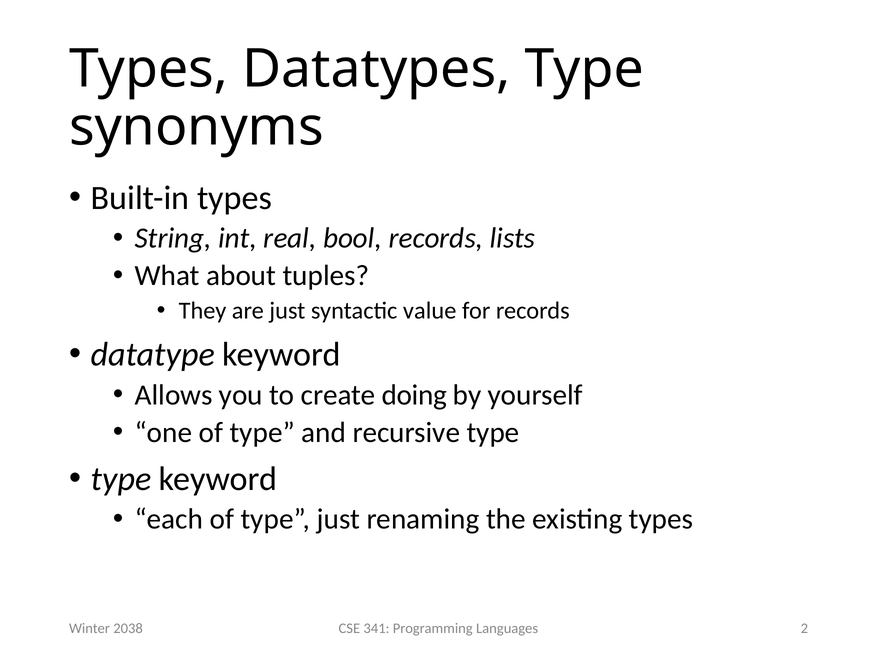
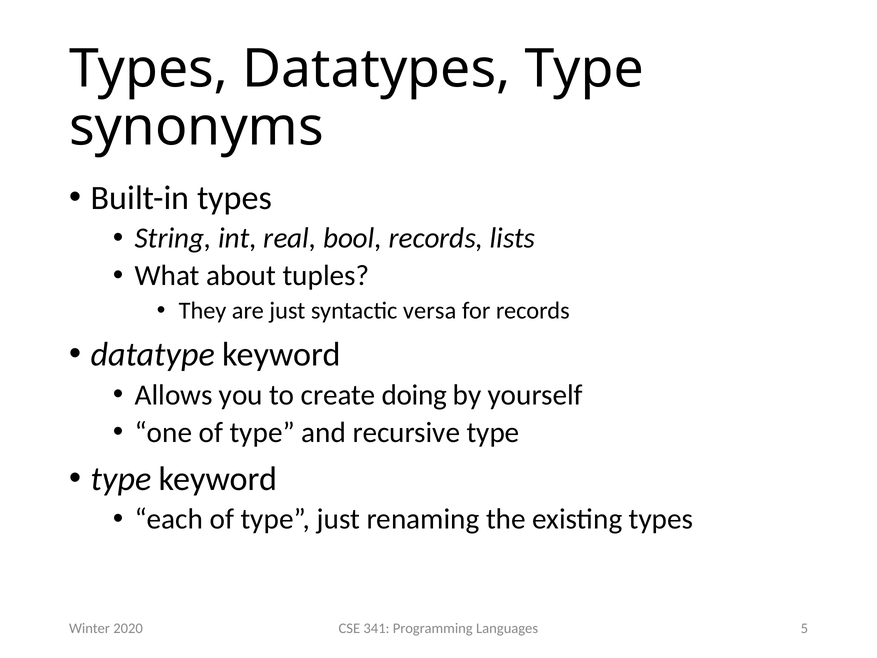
value: value -> versa (430, 311)
2: 2 -> 5 (804, 628)
2038: 2038 -> 2020 (128, 628)
